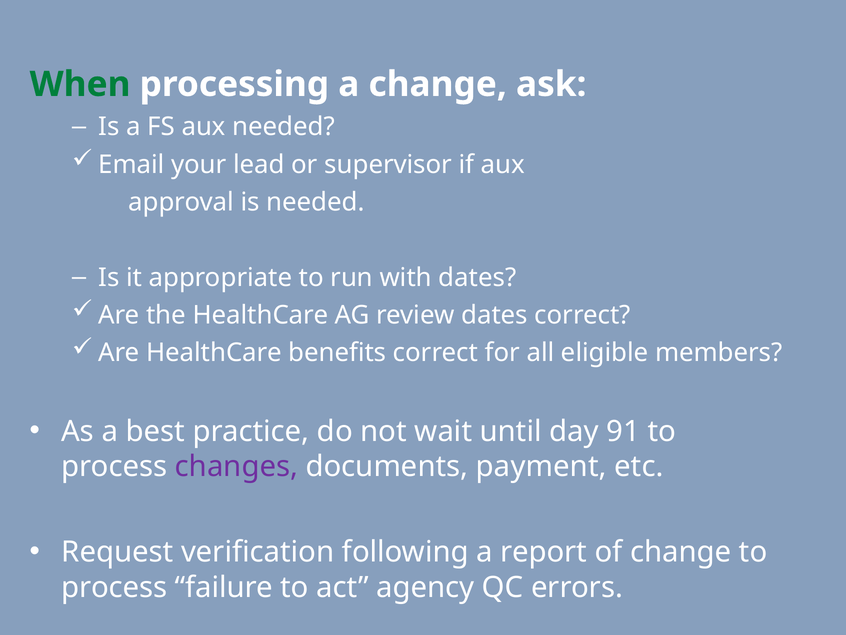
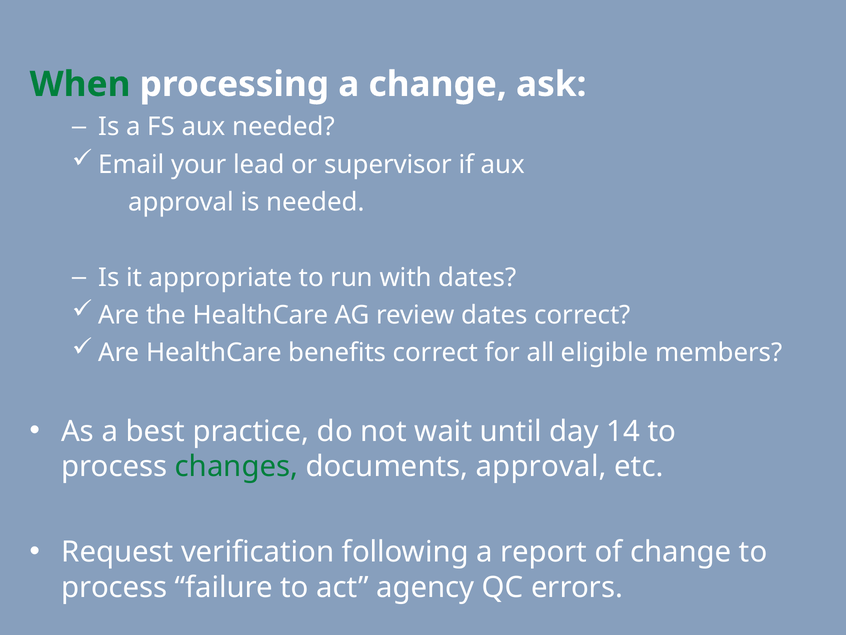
91: 91 -> 14 (623, 431)
changes colour: purple -> green (236, 466)
documents payment: payment -> approval (541, 466)
